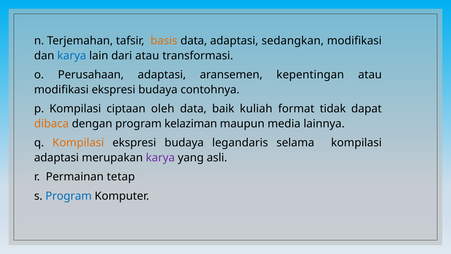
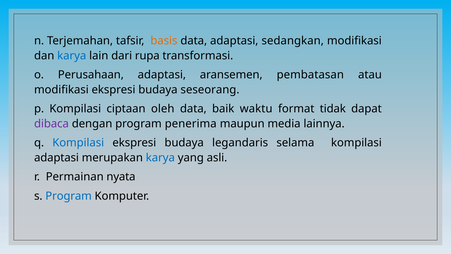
dari atau: atau -> rupa (147, 56)
kepentingan: kepentingan -> pembatasan (310, 75)
contohnya: contohnya -> seseorang (210, 90)
kuliah: kuliah -> waktu (256, 109)
dibaca colour: orange -> purple (51, 124)
kelaziman: kelaziman -> penerima (191, 124)
Kompilasi colour: orange -> blue (78, 143)
karya colour: purple -> blue (160, 158)
tetap: tetap -> nyata (121, 177)
